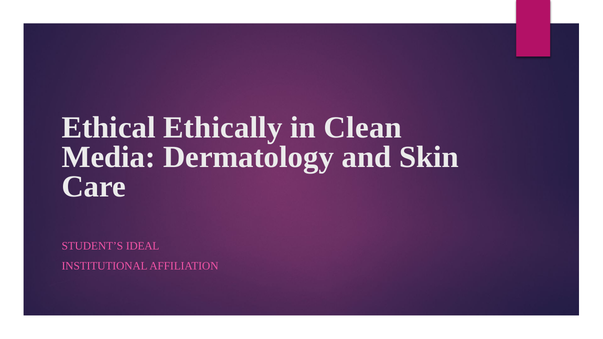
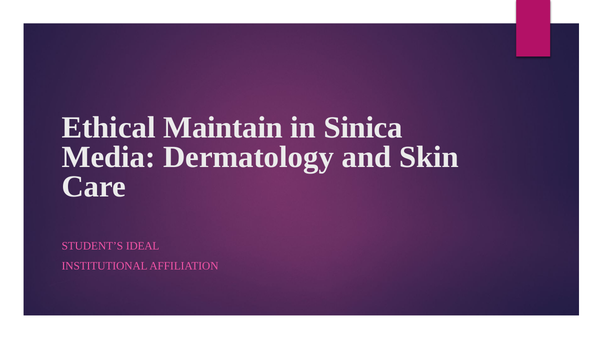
Ethically: Ethically -> Maintain (223, 128)
Clean: Clean -> Sinica (363, 128)
